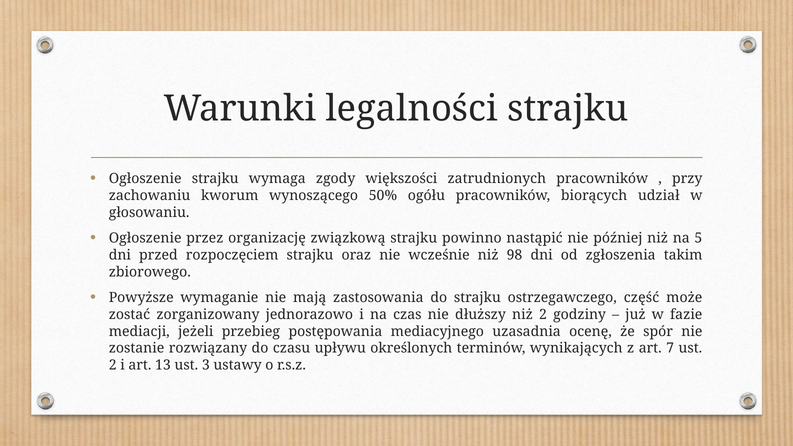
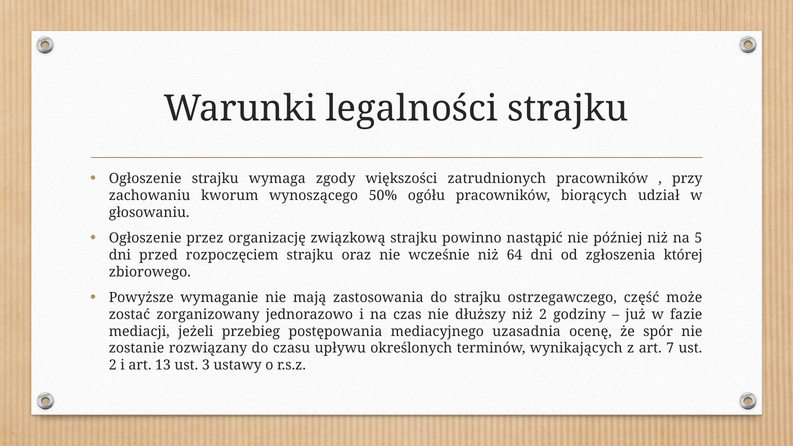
98: 98 -> 64 (514, 255)
takim: takim -> której (683, 255)
